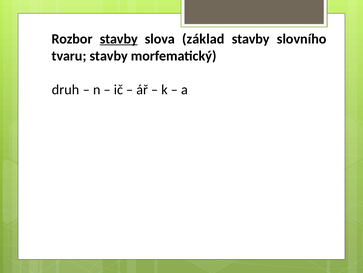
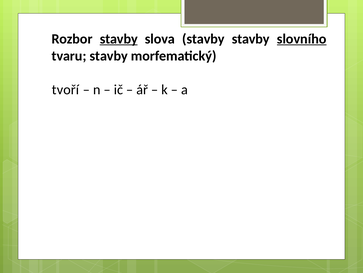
slova základ: základ -> stavby (203, 39)
slovního underline: none -> present (302, 39)
druh: druh -> tvoří (66, 90)
